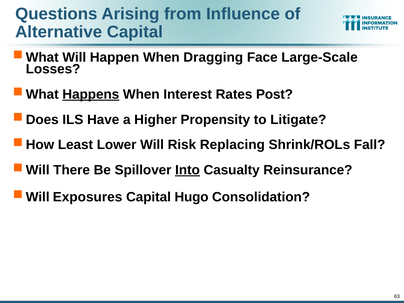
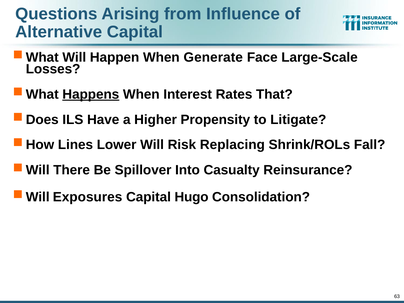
Dragging: Dragging -> Generate (213, 57)
Post: Post -> That (274, 94)
Least: Least -> Lines (75, 145)
Into underline: present -> none (187, 170)
